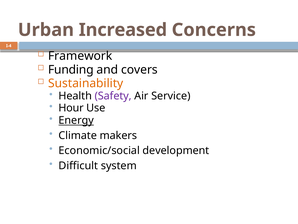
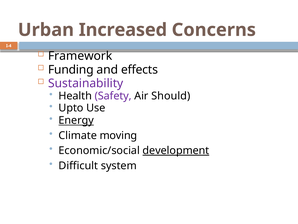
covers: covers -> effects (139, 70)
Sustainability colour: orange -> purple (86, 83)
Service: Service -> Should (171, 96)
Hour: Hour -> Upto (71, 108)
makers: makers -> moving (118, 135)
development underline: none -> present (176, 150)
